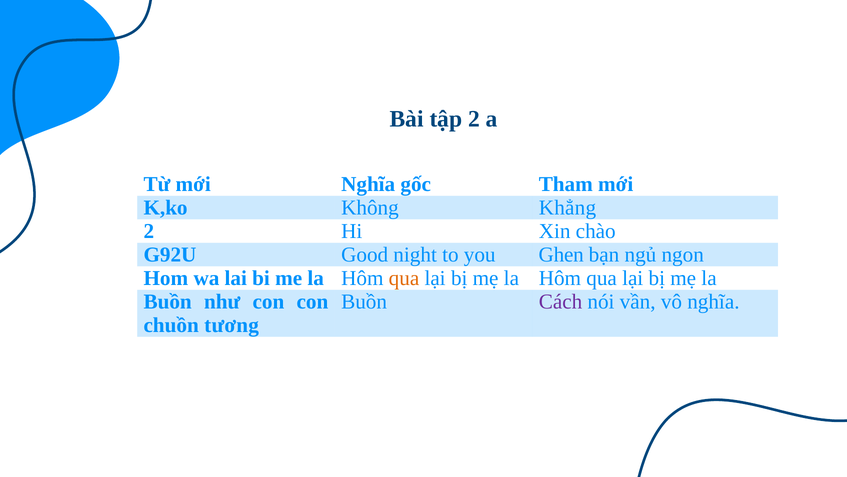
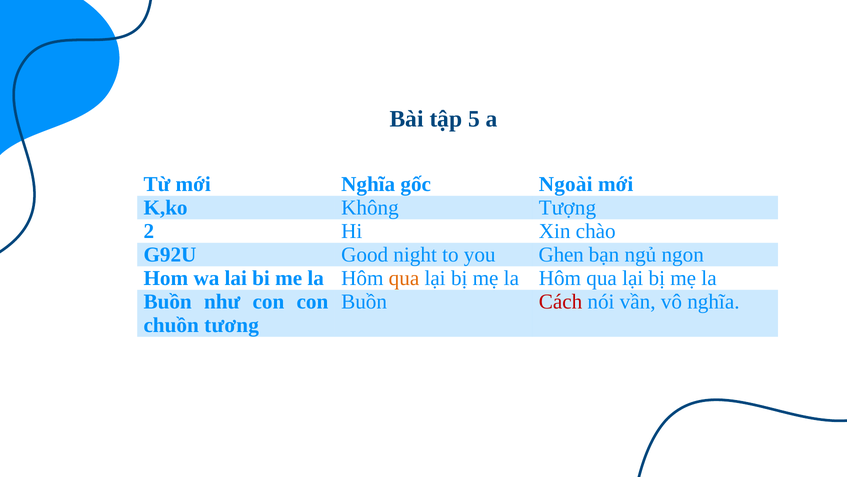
tập 2: 2 -> 5 (474, 119)
Tham: Tham -> Ngoài (566, 184)
Khẳng: Khẳng -> Tượng (567, 208)
Cách colour: purple -> red (561, 301)
